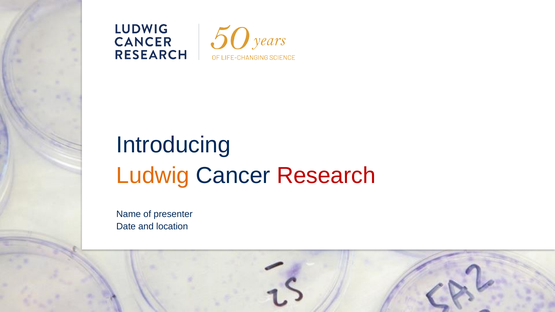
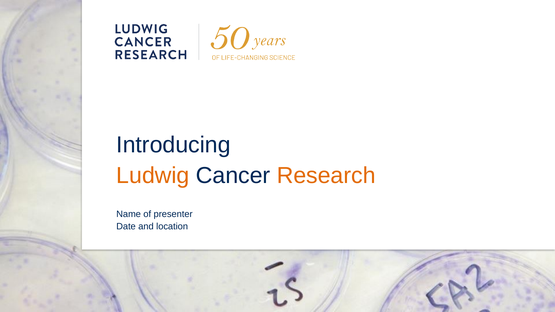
Research colour: red -> orange (326, 176)
